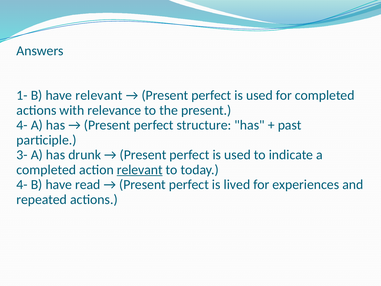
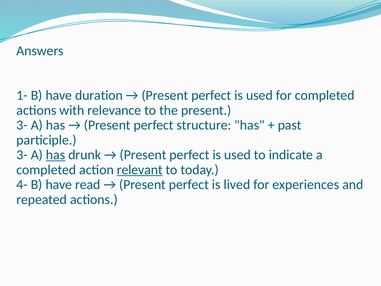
have relevant: relevant -> duration (99, 95)
4-: 4- -> 3- (22, 125)
has underline: none -> present (56, 155)
